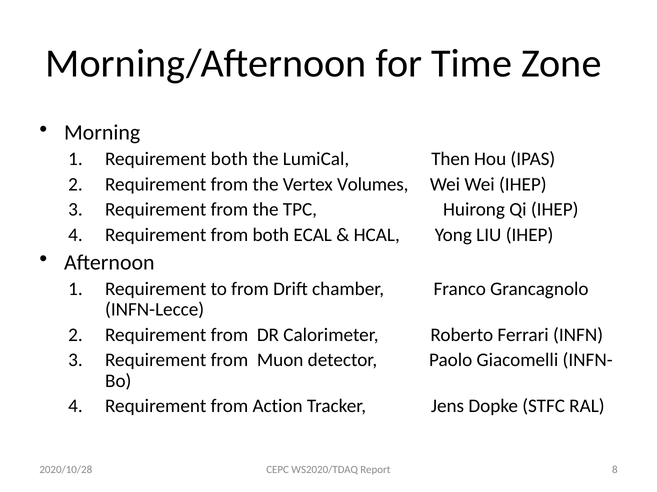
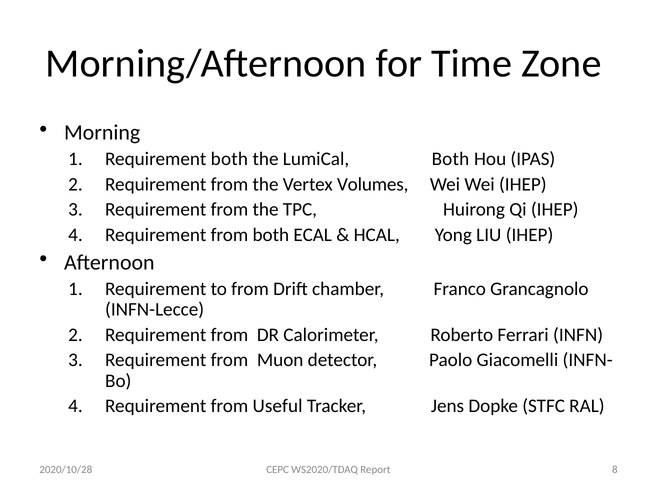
LumiCal Then: Then -> Both (450, 159)
Action: Action -> Useful (278, 407)
